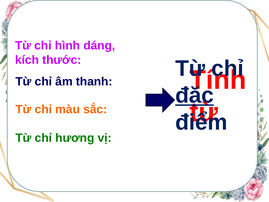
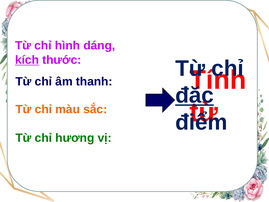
kích underline: none -> present (27, 60)
